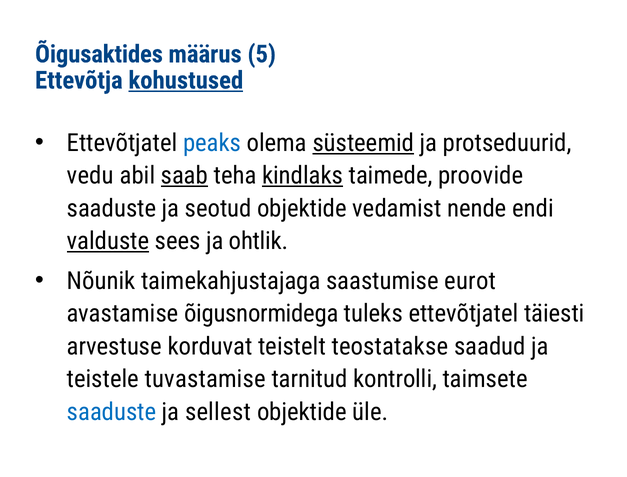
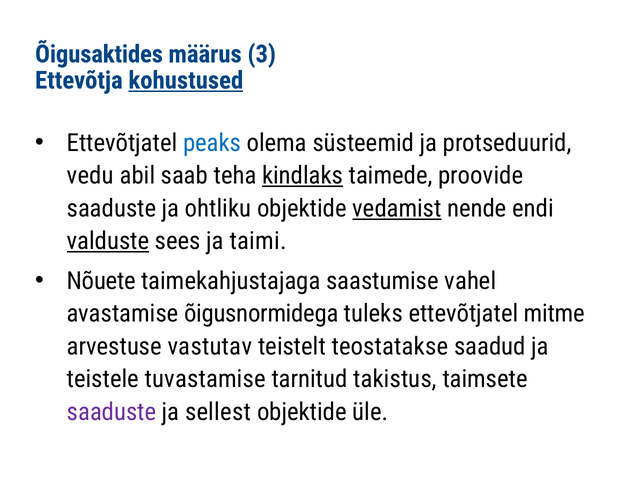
5: 5 -> 3 (262, 54)
süsteemid underline: present -> none (363, 143)
saab underline: present -> none (184, 175)
seotud: seotud -> ohtliku (218, 208)
vedamist underline: none -> present (397, 208)
ohtlik: ohtlik -> taimi (258, 241)
Nõunik: Nõunik -> Nõuete (101, 281)
eurot: eurot -> vahel (470, 281)
täiesti: täiesti -> mitme (554, 313)
korduvat: korduvat -> vastutav (210, 346)
kontrolli: kontrolli -> takistus (395, 379)
saaduste colour: blue -> purple (112, 411)
